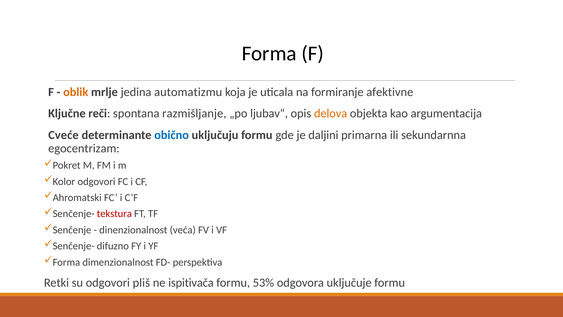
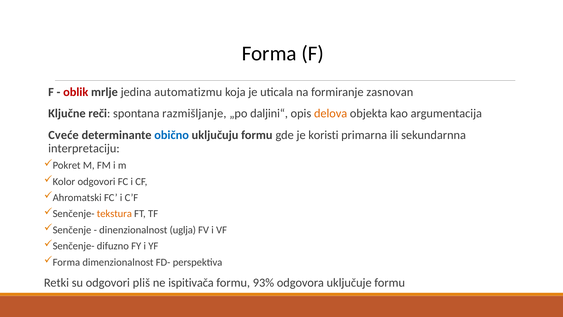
oblik colour: orange -> red (76, 92)
afektivne: afektivne -> zasnovan (390, 92)
ljubav“: ljubav“ -> daljini“ (269, 113)
daljini: daljini -> koristi (323, 135)
egocentrizam: egocentrizam -> interpretaciju (84, 148)
tekstura colour: red -> orange (114, 214)
veća: veća -> uglja (183, 230)
53%: 53% -> 93% (263, 282)
